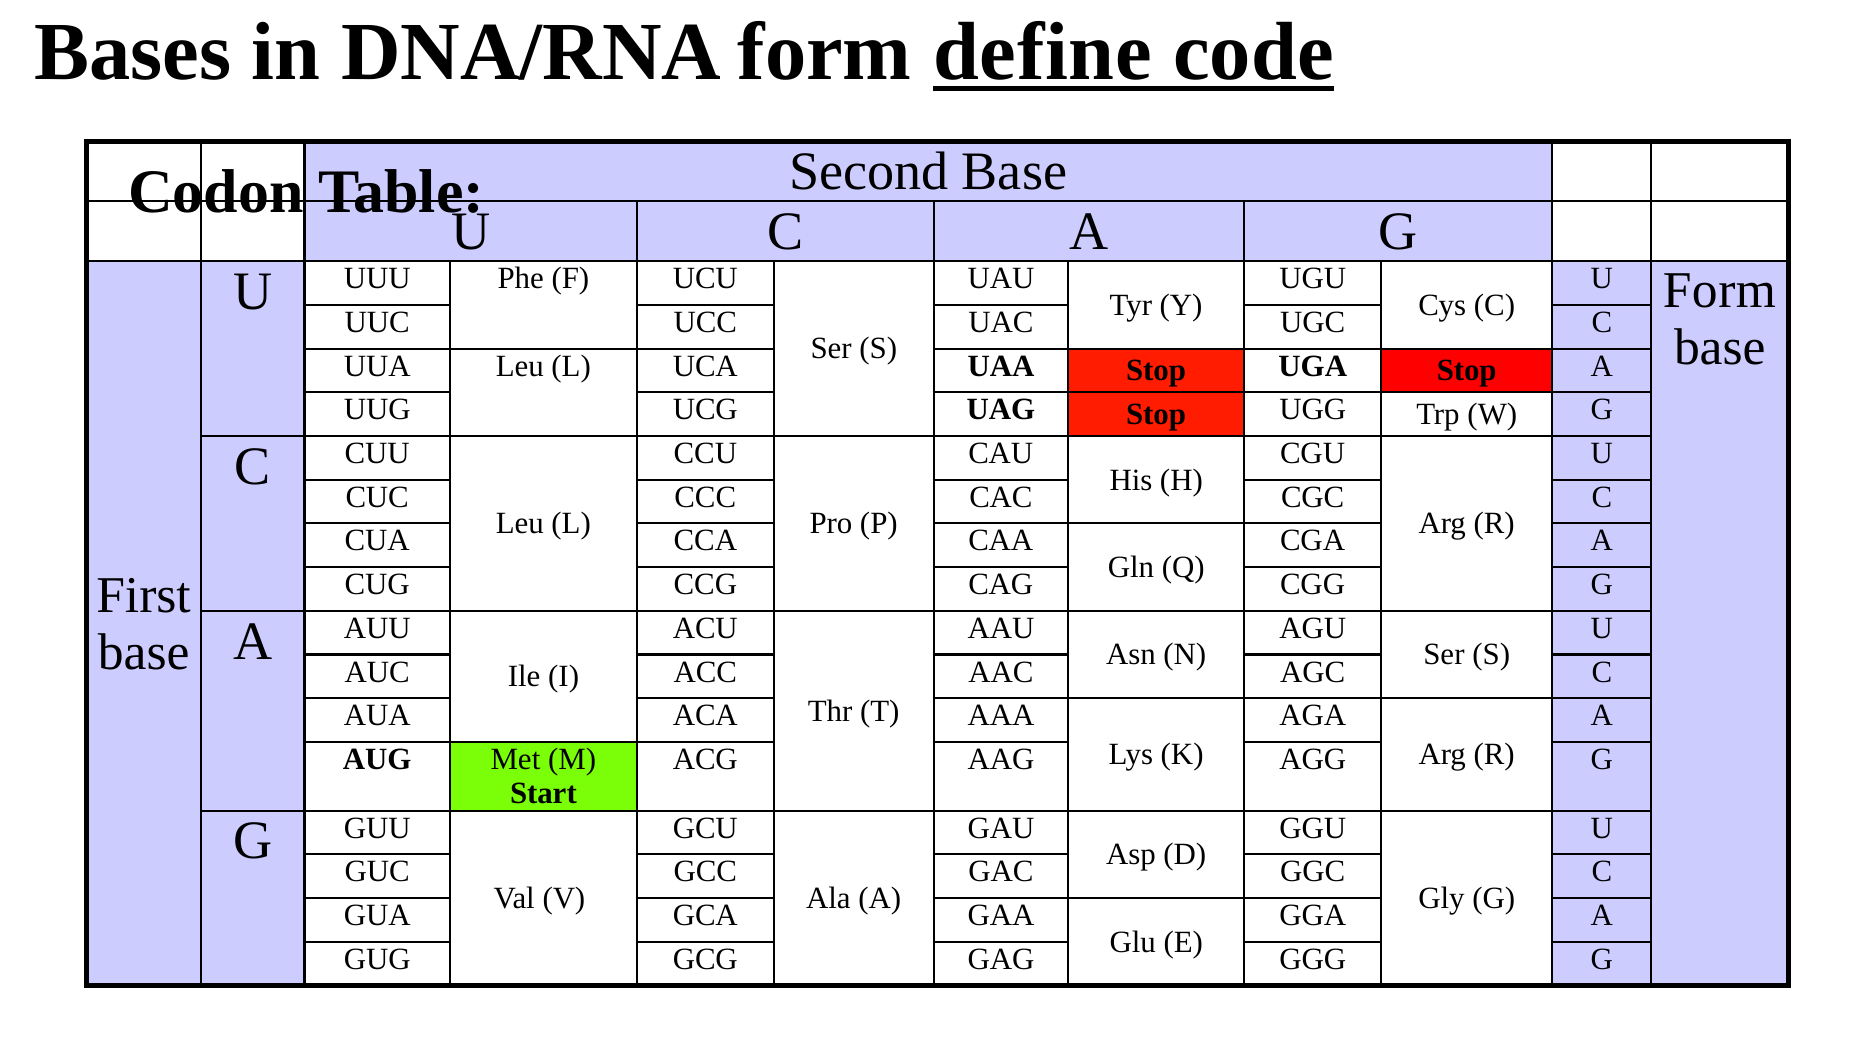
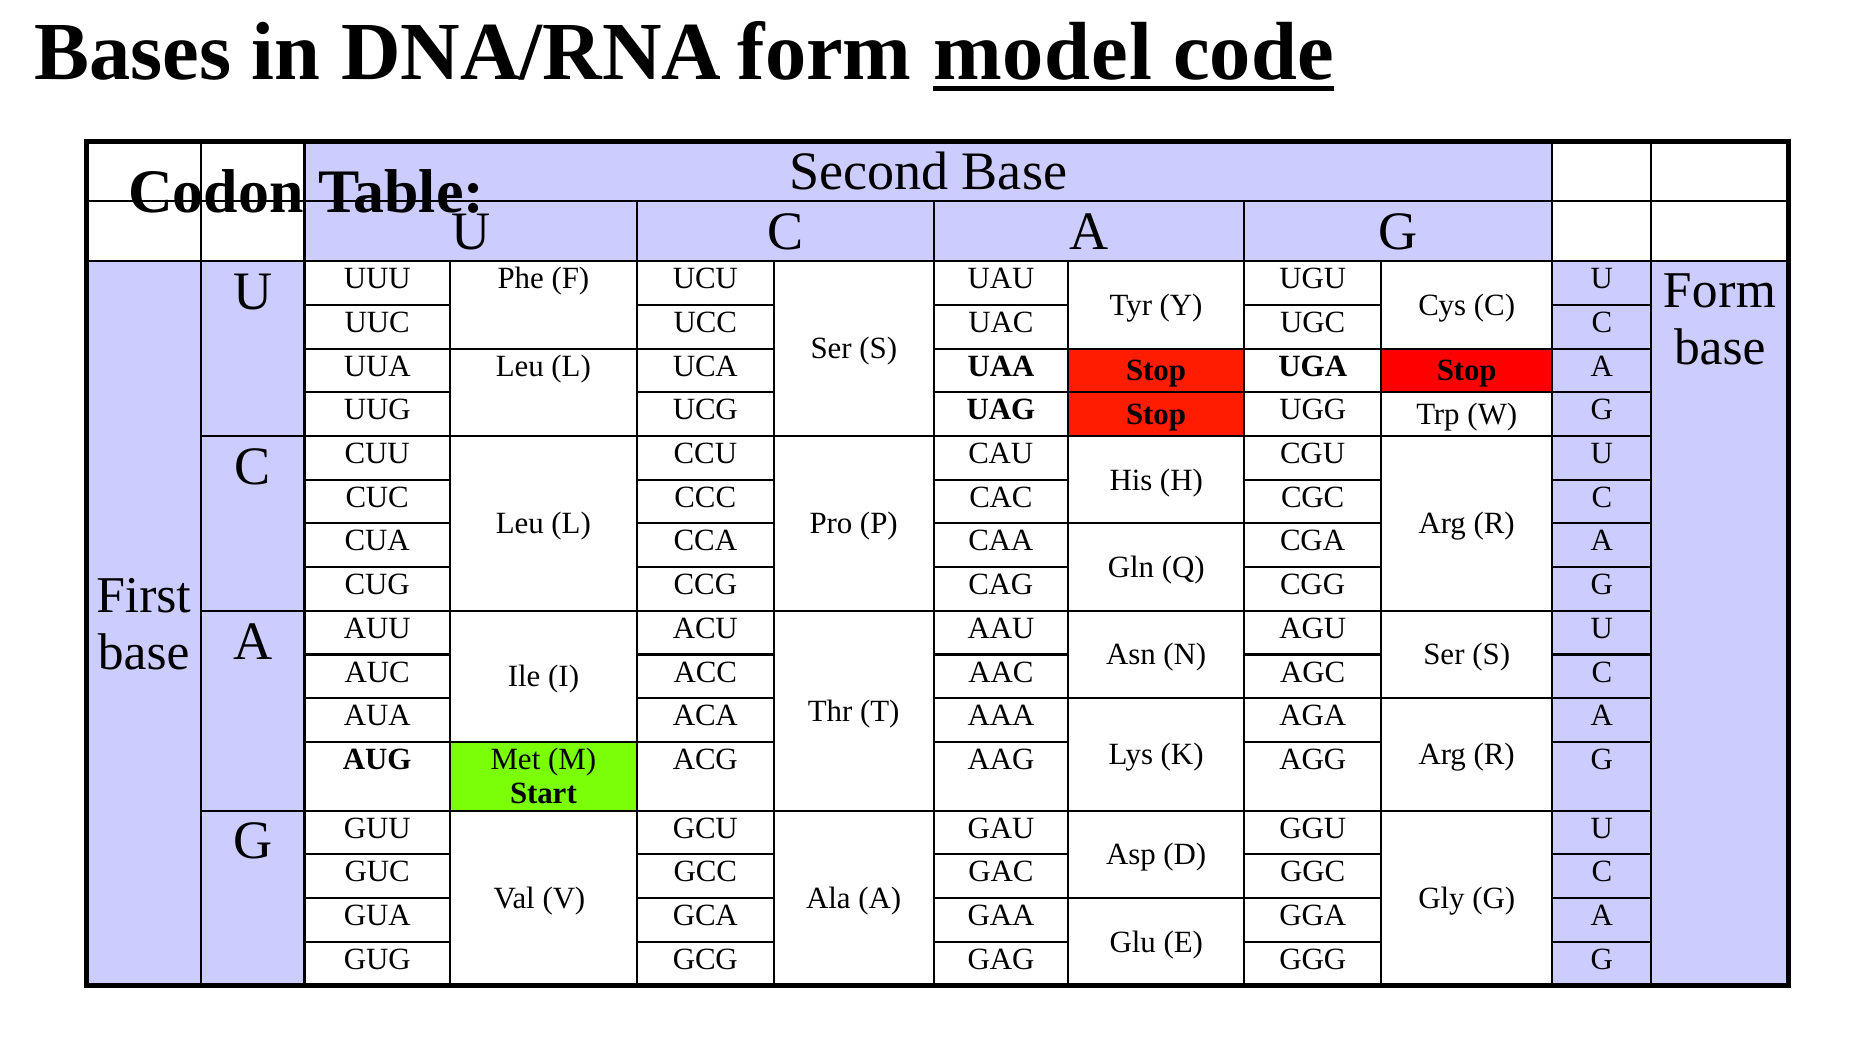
define: define -> model (1043, 52)
